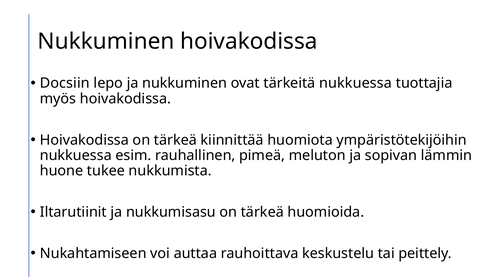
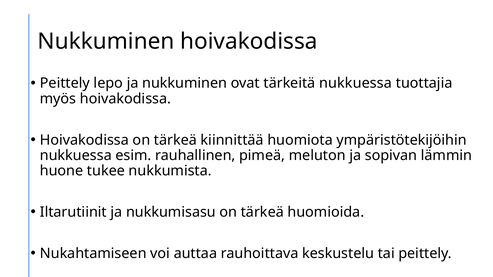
Docsiin: Docsiin -> Peittely (65, 83)
